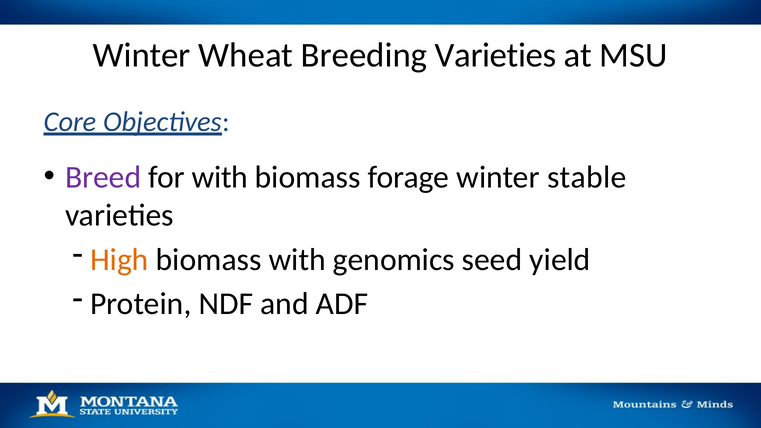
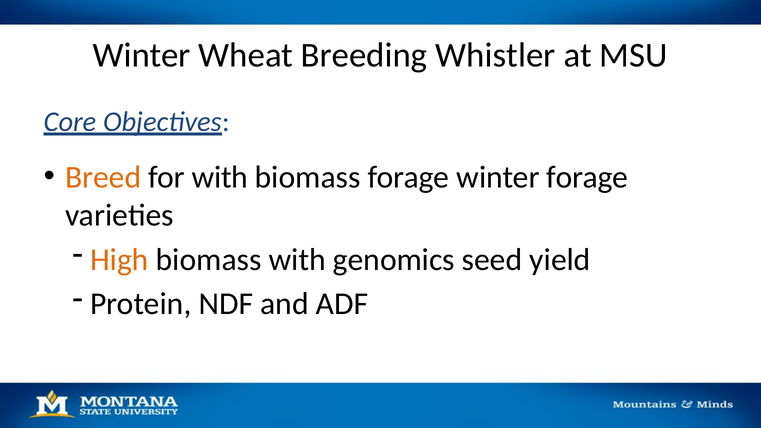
Breeding Varieties: Varieties -> Whistler (495, 55)
Breed colour: purple -> orange (103, 177)
winter stable: stable -> forage (587, 177)
